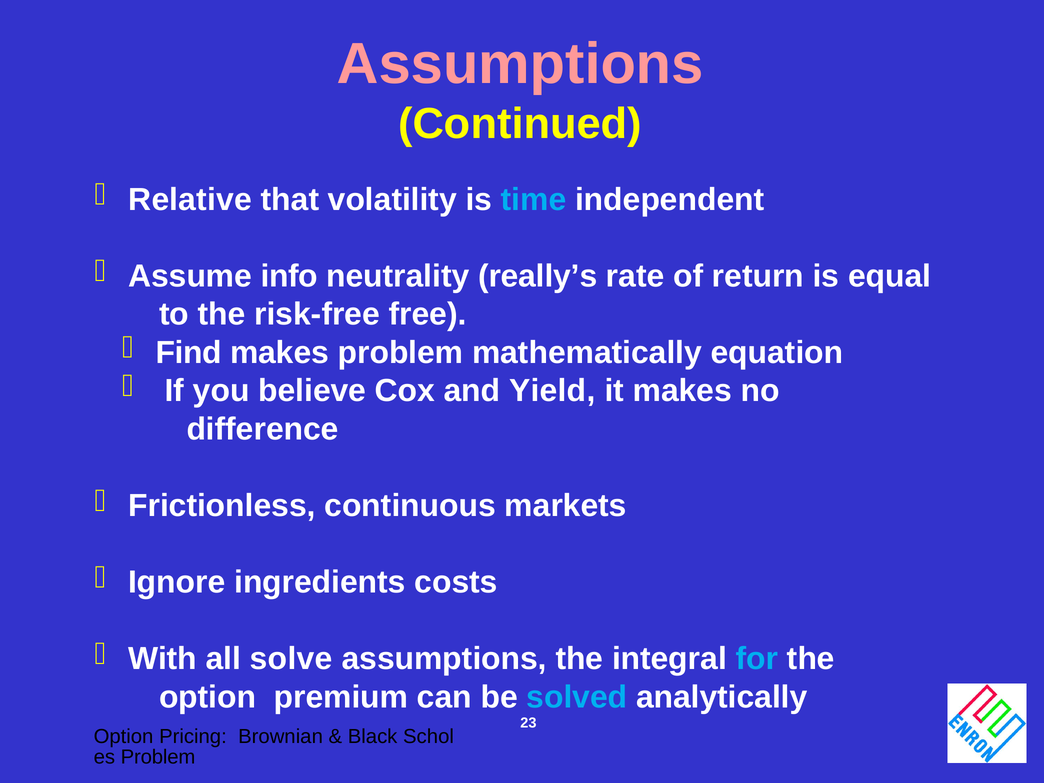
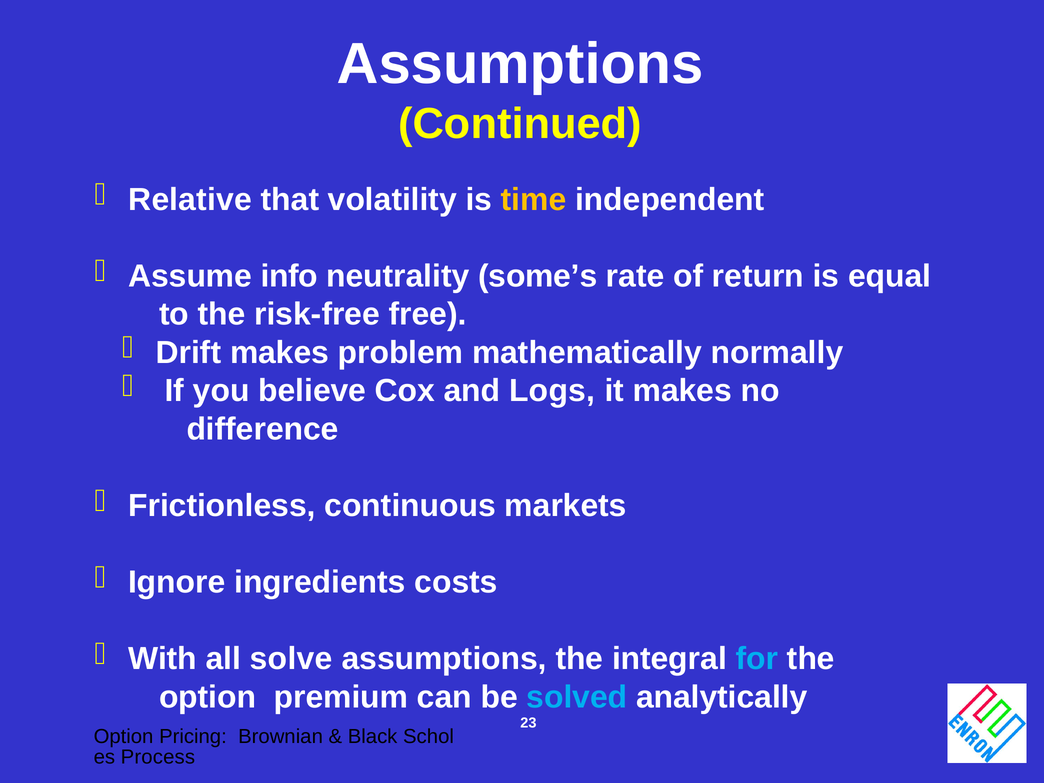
Assumptions colour: pink -> white (520, 64)
time colour: light blue -> yellow (534, 200)
really’s: really’s -> some’s (538, 276)
Find: Find -> Drift (189, 353)
equation: equation -> normally (777, 353)
Yield: Yield -> Logs (552, 391)
Problem: Problem -> Process (158, 757)
